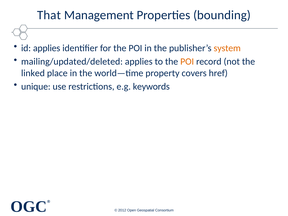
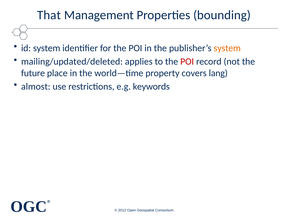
id applies: applies -> system (47, 48)
POI colour: orange -> red (187, 62)
linked: linked -> future (33, 73)
href: href -> lang (218, 73)
unique: unique -> almost (36, 87)
